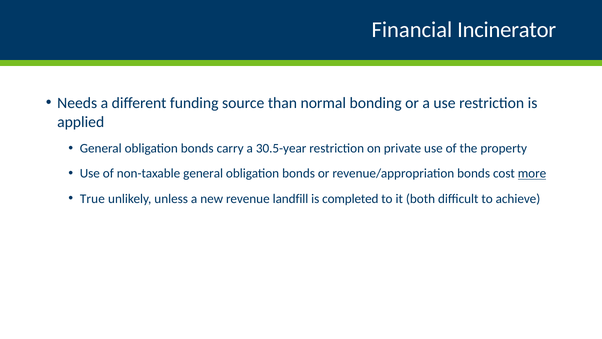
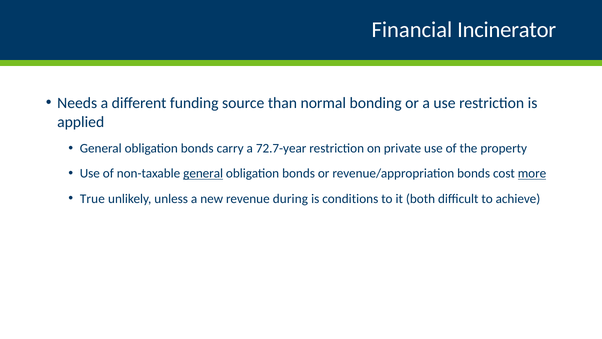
30.5-year: 30.5-year -> 72.7-year (281, 148)
general underline: none -> present (203, 173)
landfill: landfill -> during (290, 199)
completed: completed -> conditions (350, 199)
